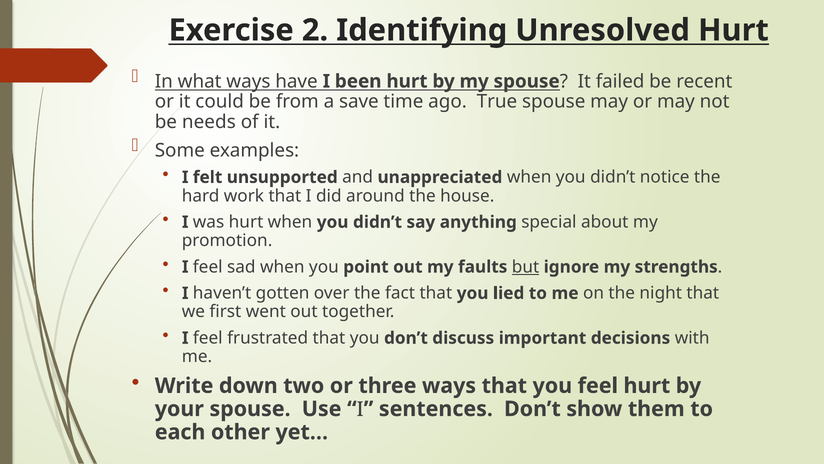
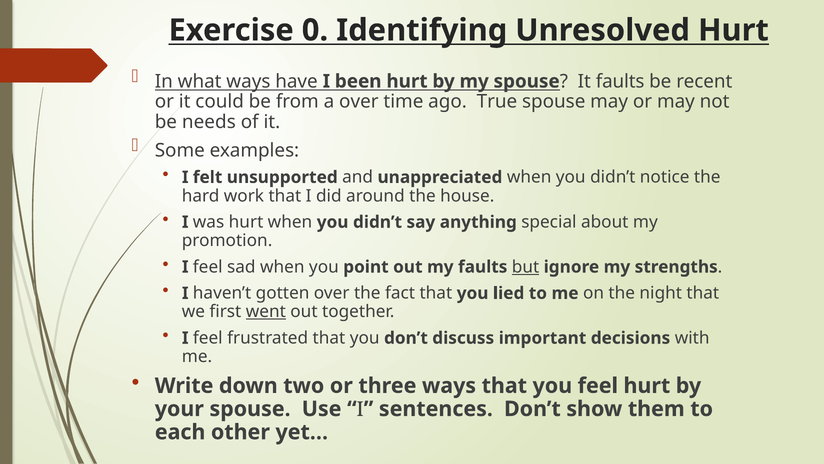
2: 2 -> 0 (315, 30)
It failed: failed -> faults (620, 81)
a save: save -> over (359, 102)
went underline: none -> present (266, 311)
